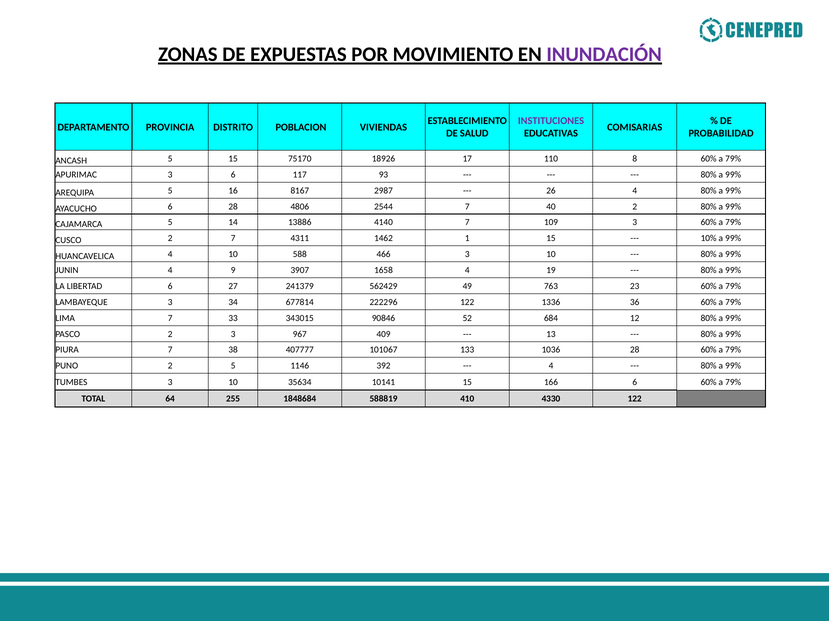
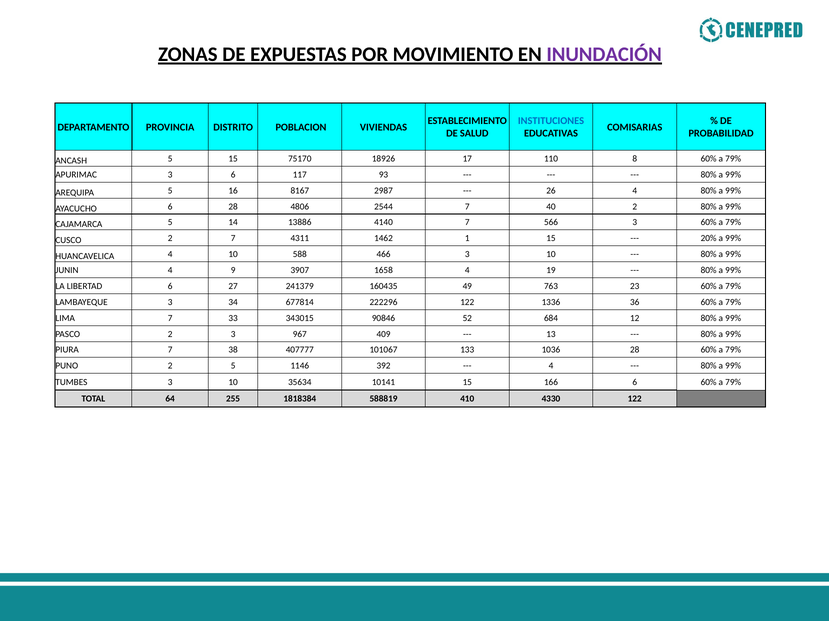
INSTITUCIONES colour: purple -> blue (551, 121)
109: 109 -> 566 (551, 223)
10%: 10% -> 20% (709, 239)
562429: 562429 -> 160435 (383, 287)
1848684: 1848684 -> 1818384 (300, 399)
